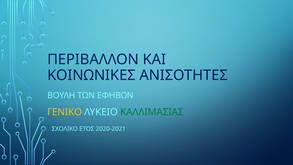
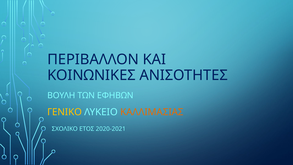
ΚΑΛΛΙΜΑΣΙΑΣ colour: green -> orange (152, 112)
